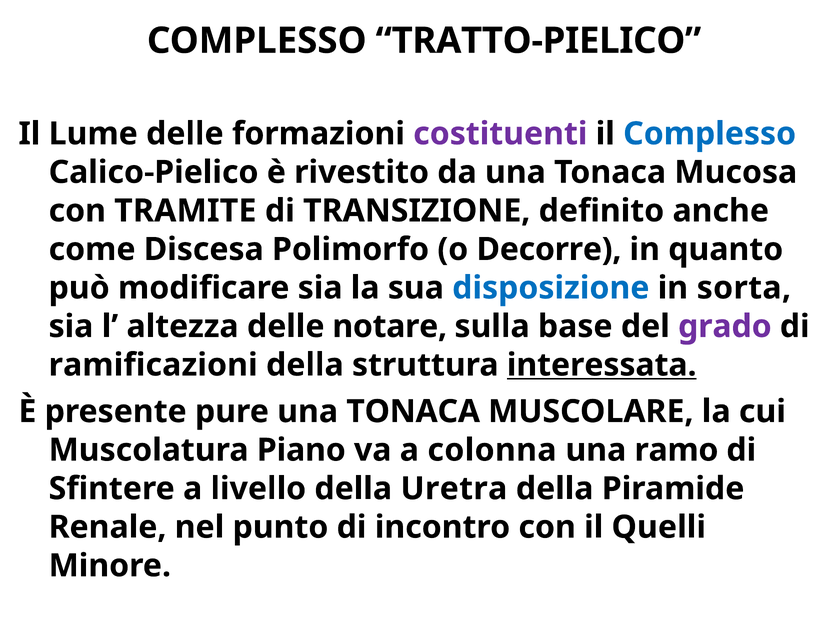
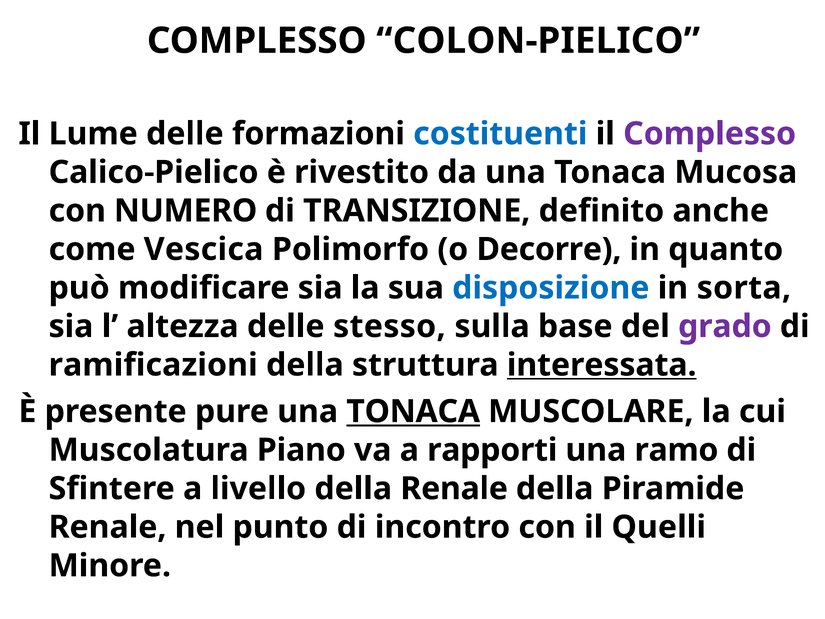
TRATTO-PIELICO: TRATTO-PIELICO -> COLON-PIELICO (538, 41)
costituenti colour: purple -> blue (500, 134)
Complesso colour: blue -> purple (710, 134)
TRAMITE: TRAMITE -> NUMERO (186, 211)
Discesa: Discesa -> Vescica (204, 249)
notare: notare -> stesso (389, 326)
TONACA underline: none -> present (413, 411)
colonna: colonna -> rapporti (492, 450)
della Uretra: Uretra -> Renale (454, 488)
